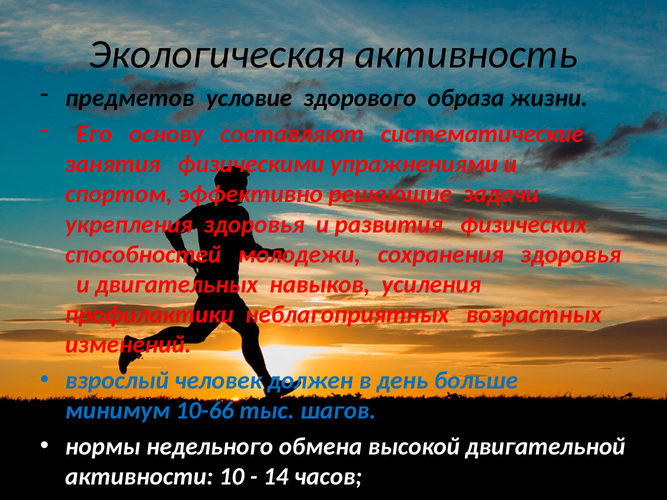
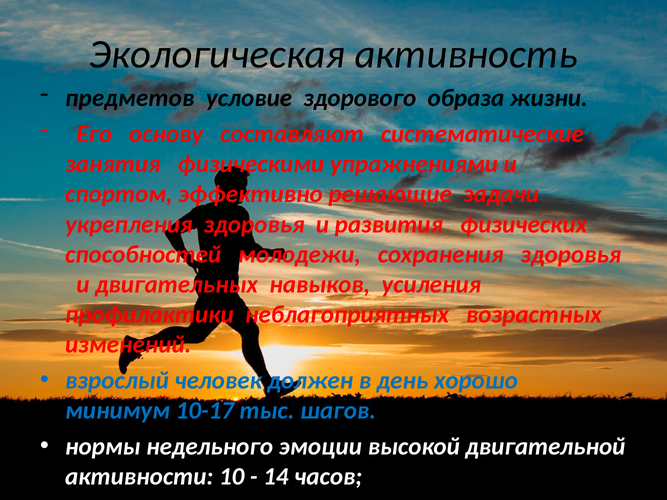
больше: больше -> хорошо (476, 381)
10-66: 10-66 -> 10-17 (205, 411)
обмена: обмена -> эмоции (320, 447)
